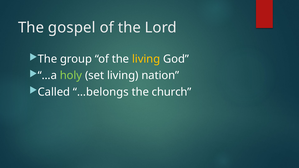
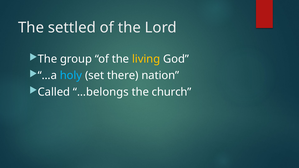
gospel: gospel -> settled (72, 28)
holy colour: light green -> light blue (71, 76)
set living: living -> there (123, 76)
